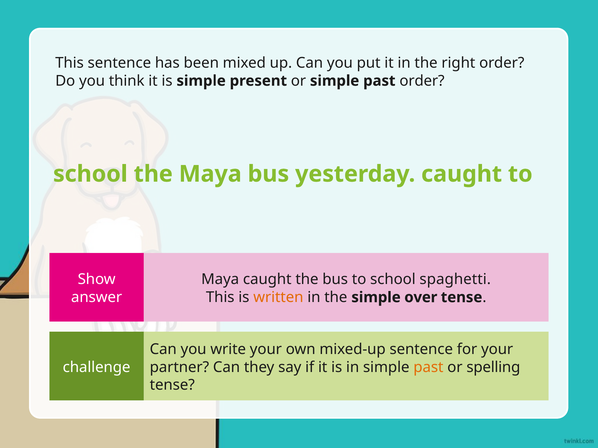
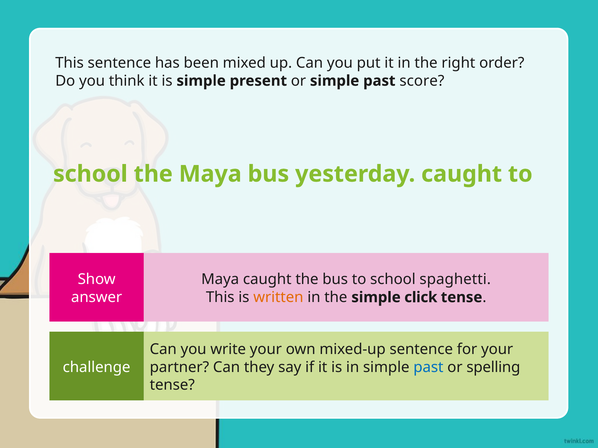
past order: order -> score (422, 81)
over: over -> click (421, 298)
past colour: orange -> blue (428, 367)
